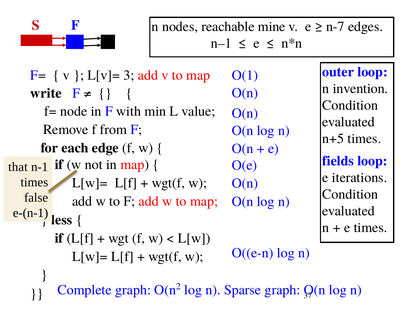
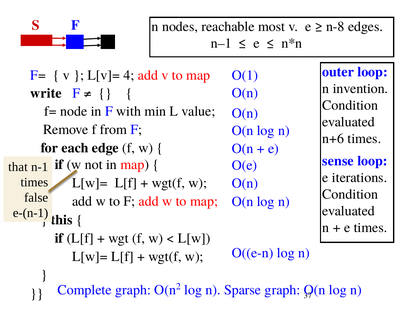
mine: mine -> most (272, 27)
n-7: n-7 -> n-8 (335, 27)
3: 3 -> 4 (129, 75)
n+5: n+5 -> n+6 (333, 139)
fields: fields -> sense (338, 161)
less: less -> this (62, 220)
